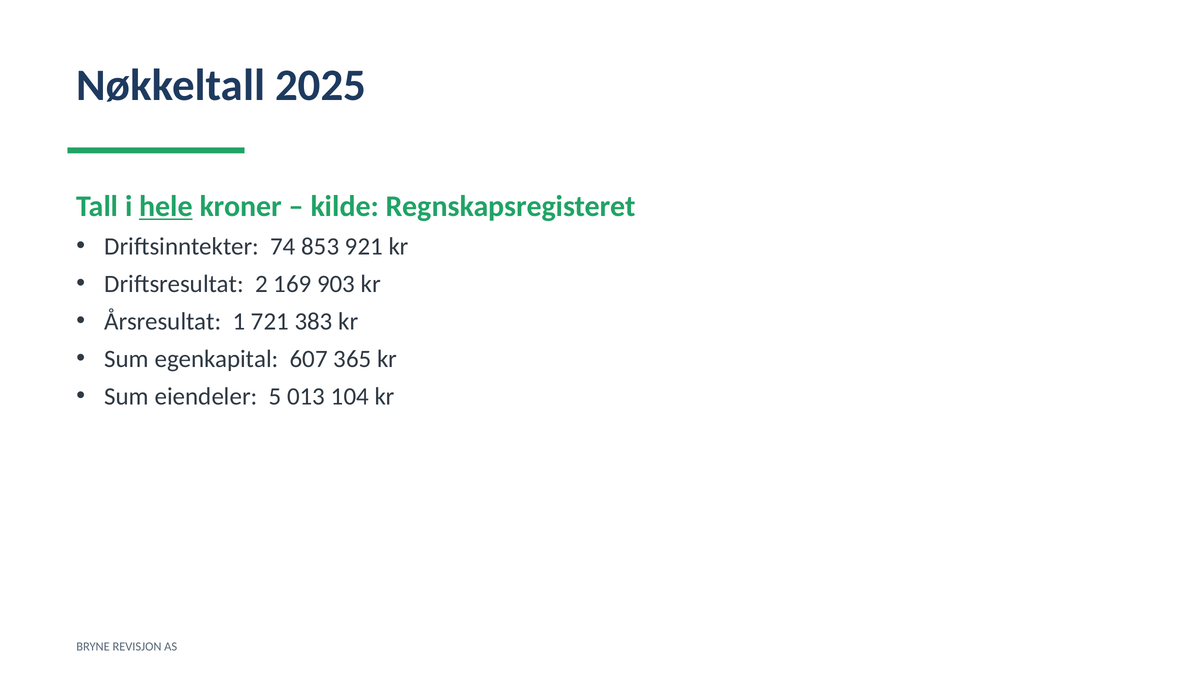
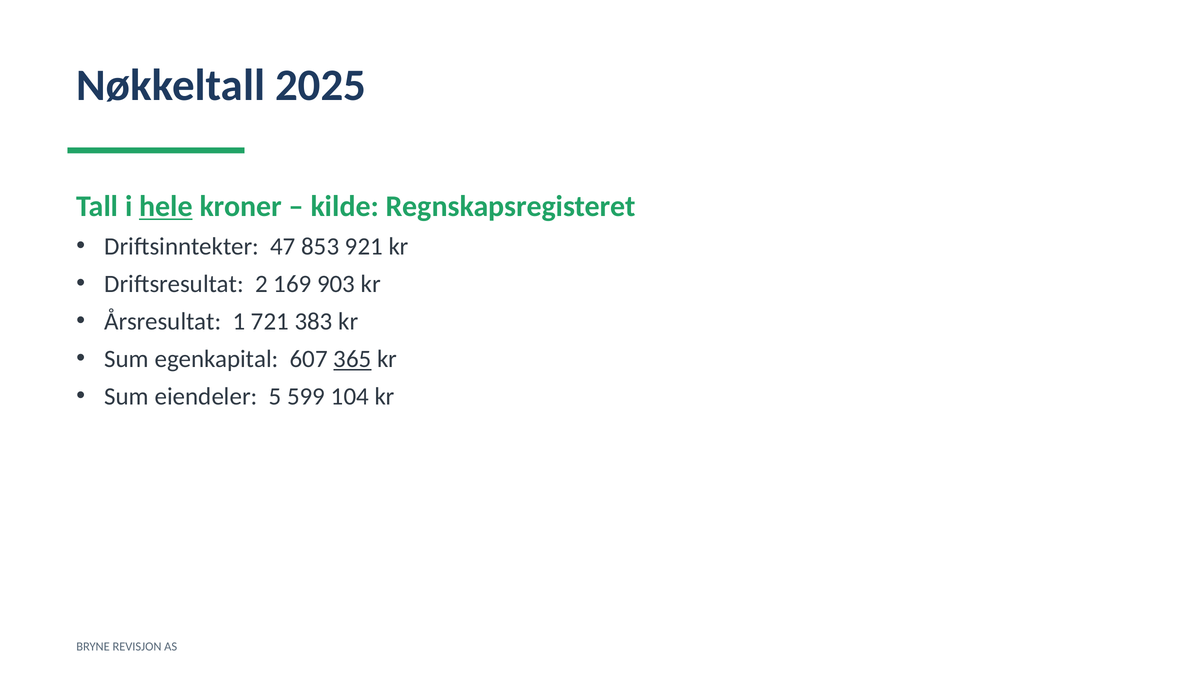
74: 74 -> 47 (283, 247)
365 underline: none -> present (352, 359)
013: 013 -> 599 (306, 397)
